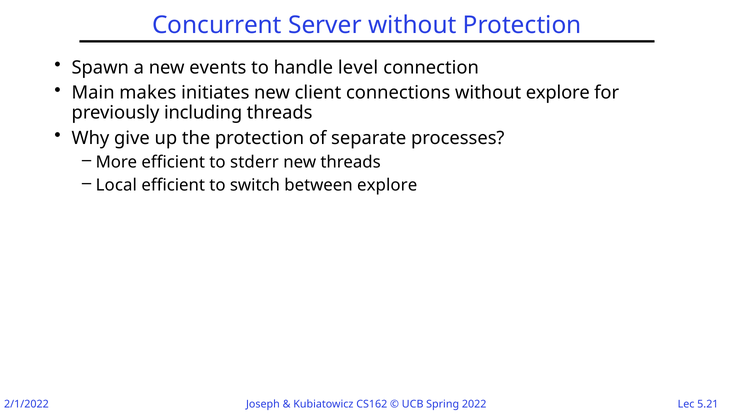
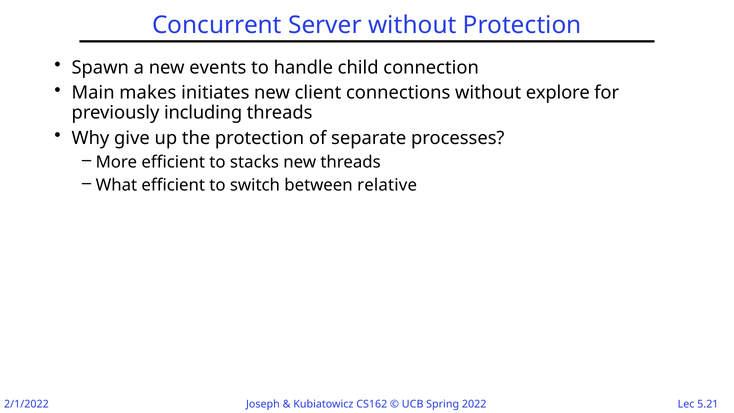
level: level -> child (358, 68)
stderr: stderr -> stacks (254, 162)
Local: Local -> What (116, 185)
between explore: explore -> relative (387, 185)
